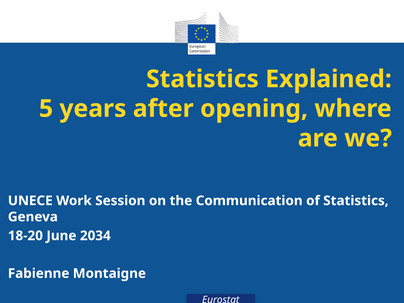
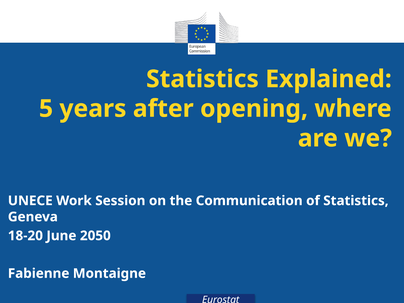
2034: 2034 -> 2050 (95, 236)
